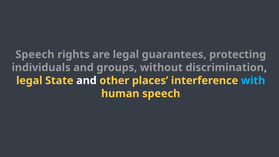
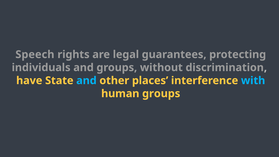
legal: legal -> have (29, 81)
and colour: white -> light blue (86, 81)
human speech: speech -> groups (161, 94)
